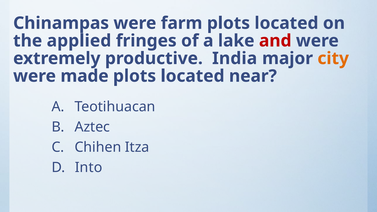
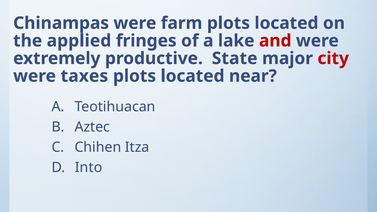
India: India -> State (235, 58)
city colour: orange -> red (333, 58)
made: made -> taxes (84, 76)
